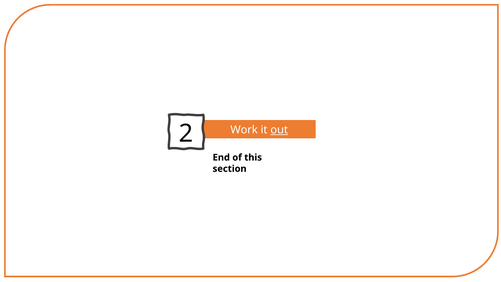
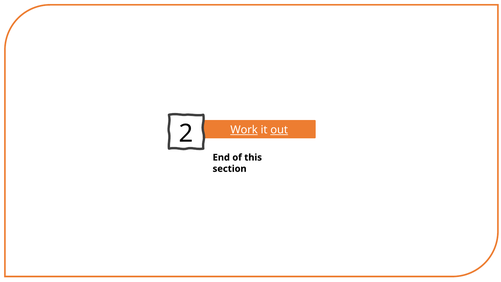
Work underline: none -> present (244, 130)
